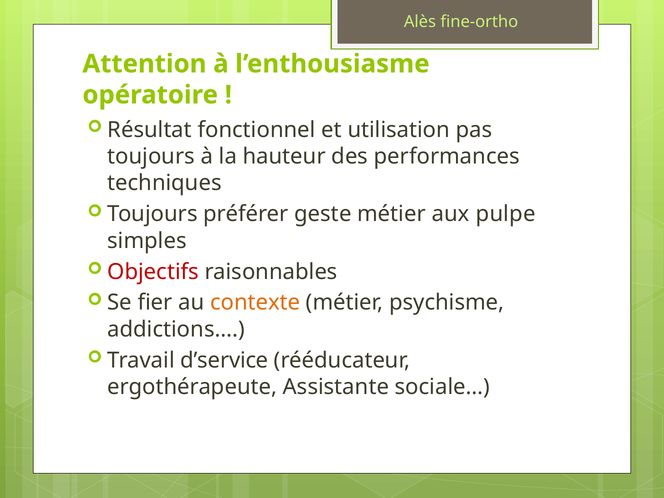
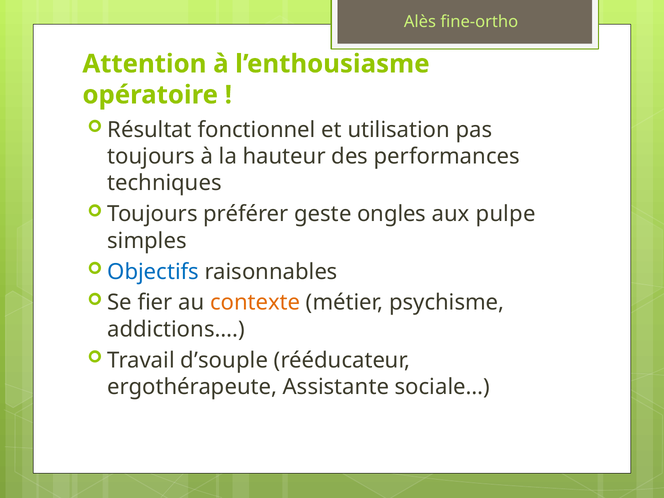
geste métier: métier -> ongles (392, 214)
Objectifs colour: red -> blue (153, 272)
d’service: d’service -> d’souple (224, 360)
